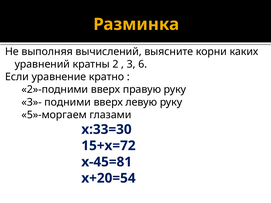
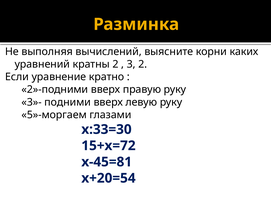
3 6: 6 -> 2 (143, 64)
